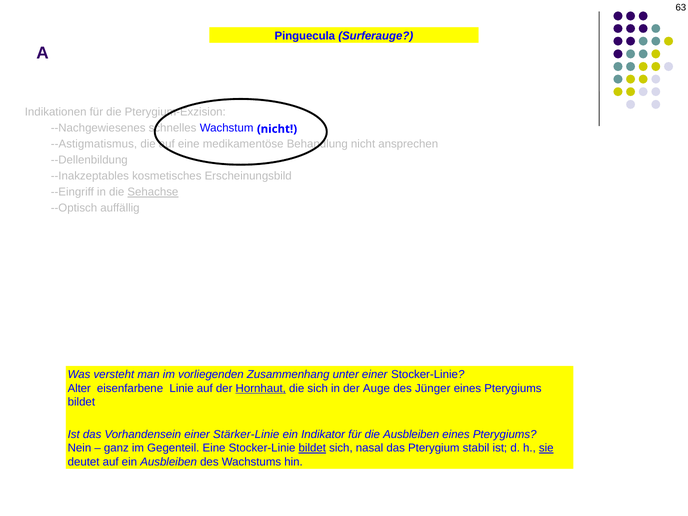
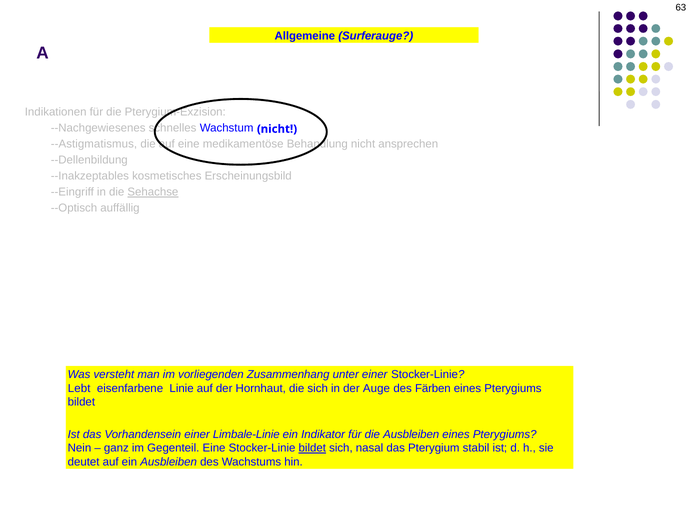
Pinguecula: Pinguecula -> Allgemeine (305, 36)
Alter: Alter -> Lebt (79, 388)
Hornhaut underline: present -> none (261, 388)
Jünger: Jünger -> Färben (433, 388)
Stärker-Linie: Stärker-Linie -> Limbale-Linie (246, 434)
sie underline: present -> none (546, 448)
